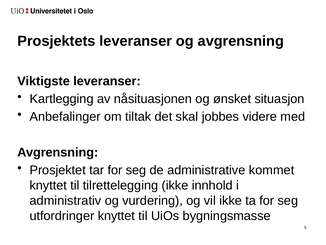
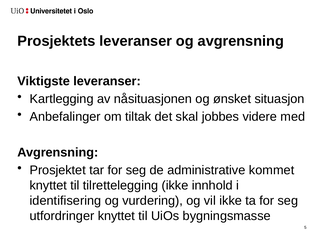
administrativ: administrativ -> identifisering (65, 200)
